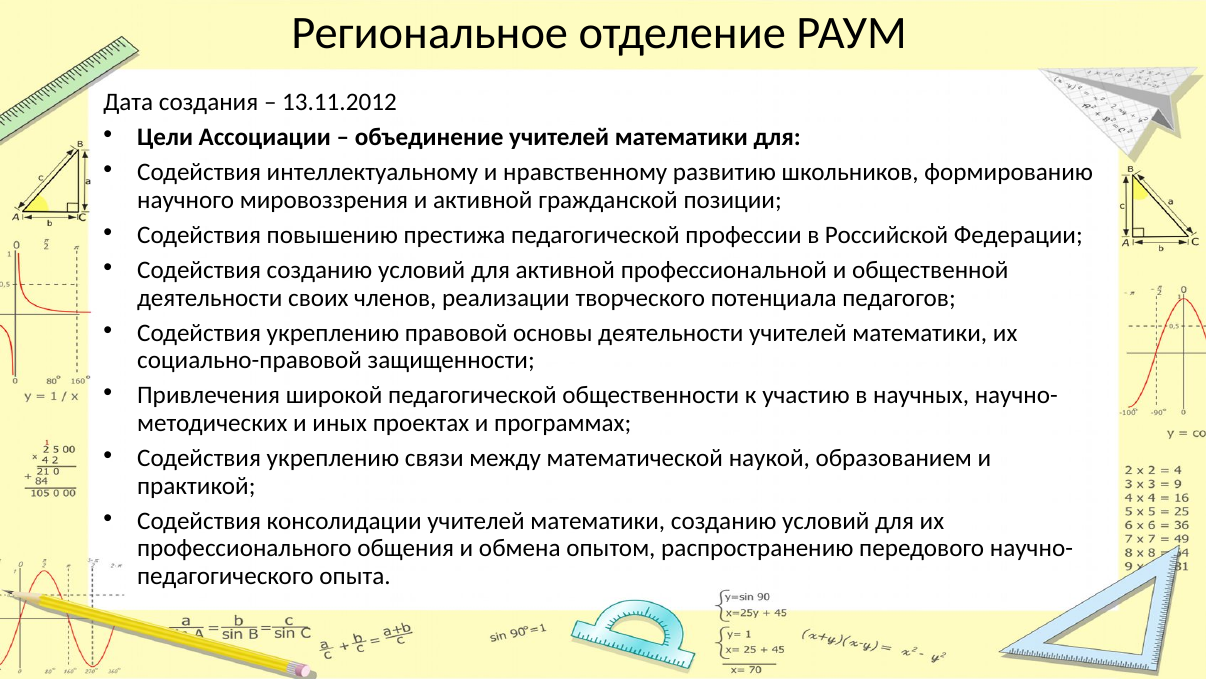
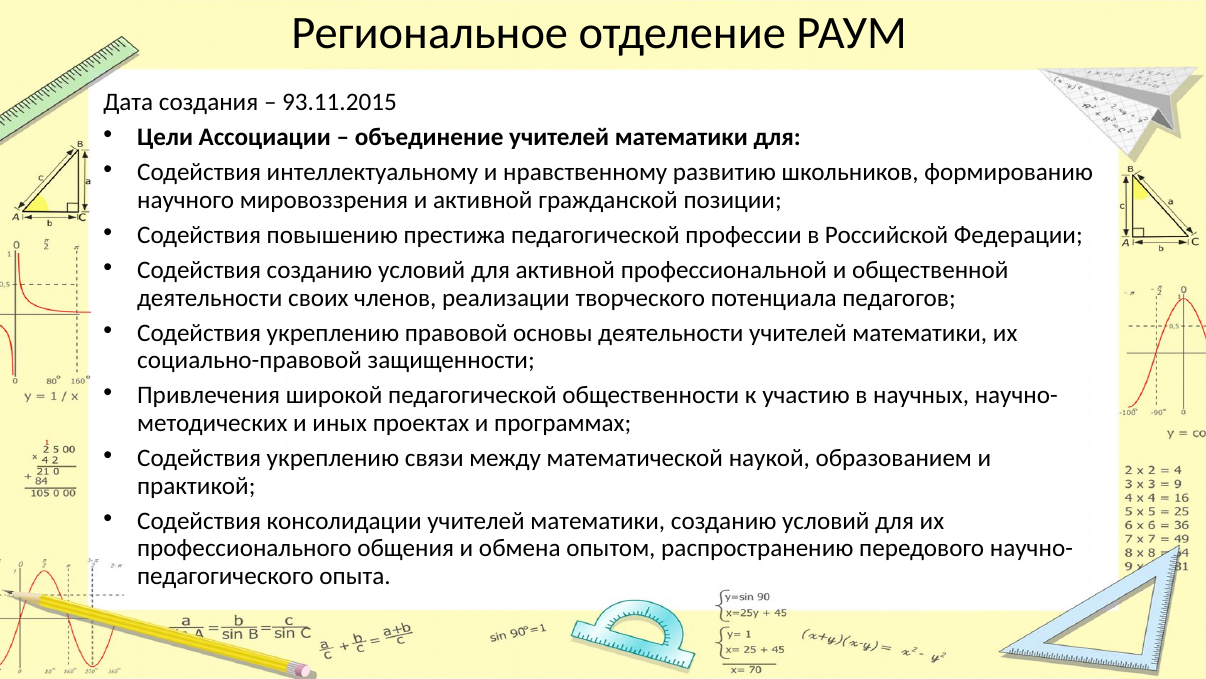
13.11.2012: 13.11.2012 -> 93.11.2015 (339, 102)
